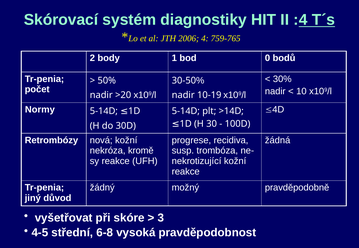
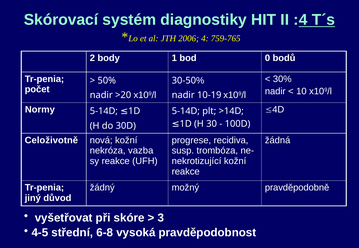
Retrombózy: Retrombózy -> Celoživotně (51, 140)
kromě: kromě -> vazba (141, 150)
